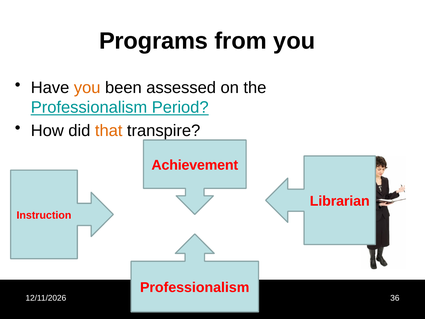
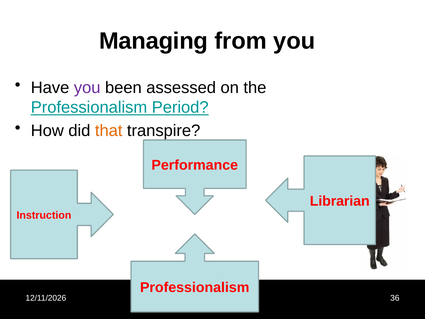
Programs: Programs -> Managing (154, 41)
you colour: orange -> purple (87, 88)
Achievement: Achievement -> Performance (195, 165)
